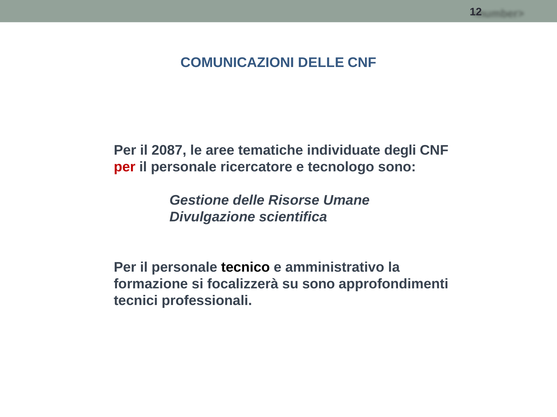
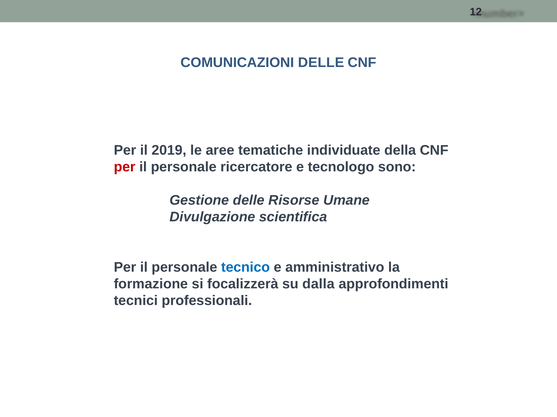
2087: 2087 -> 2019 (169, 151)
degli: degli -> della (400, 151)
tecnico colour: black -> blue (245, 268)
su sono: sono -> dalla (318, 284)
